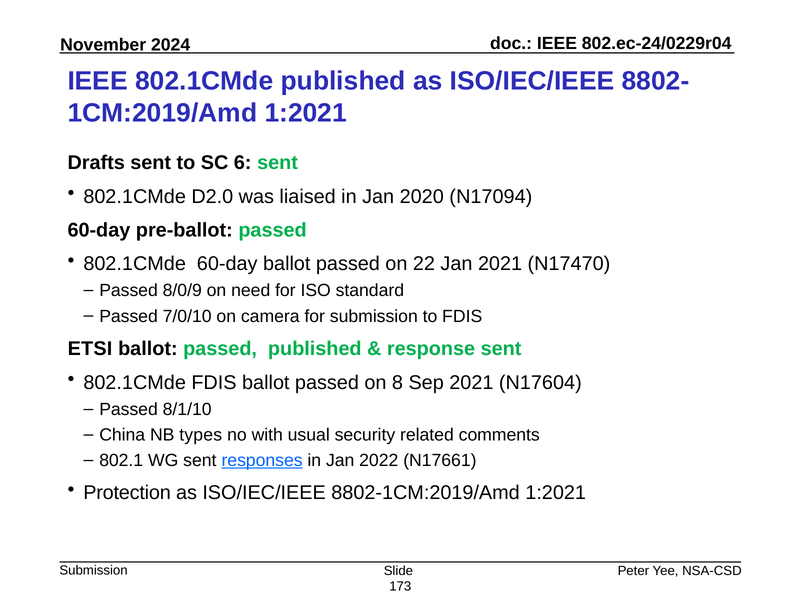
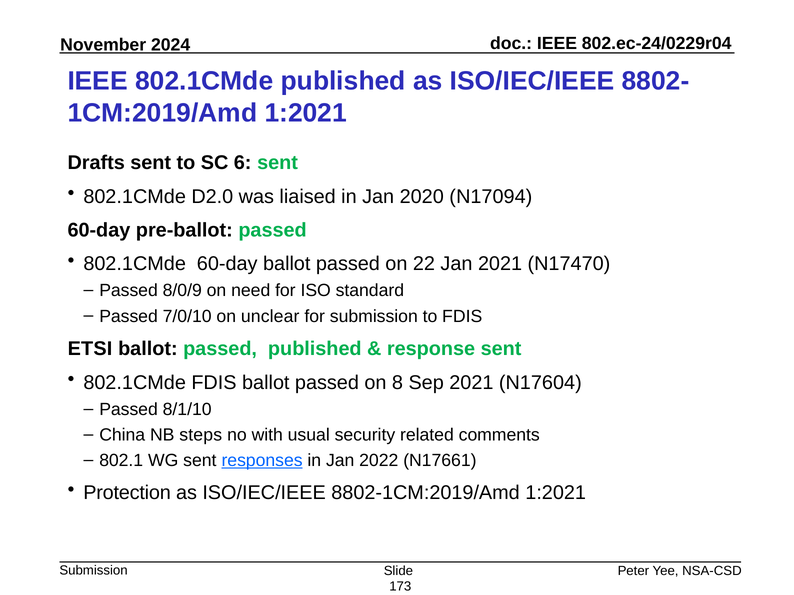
camera: camera -> unclear (270, 316)
types: types -> steps (201, 435)
